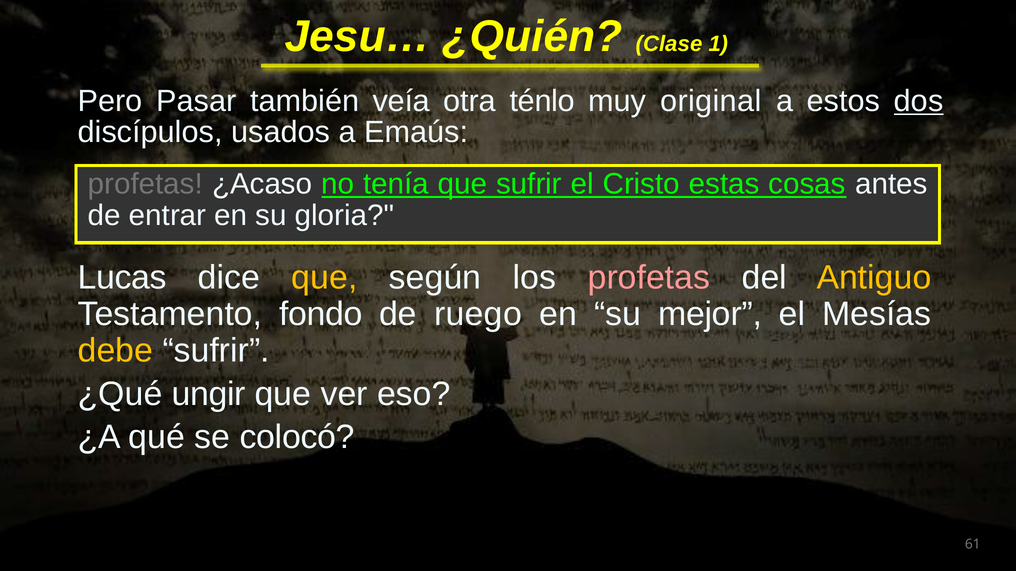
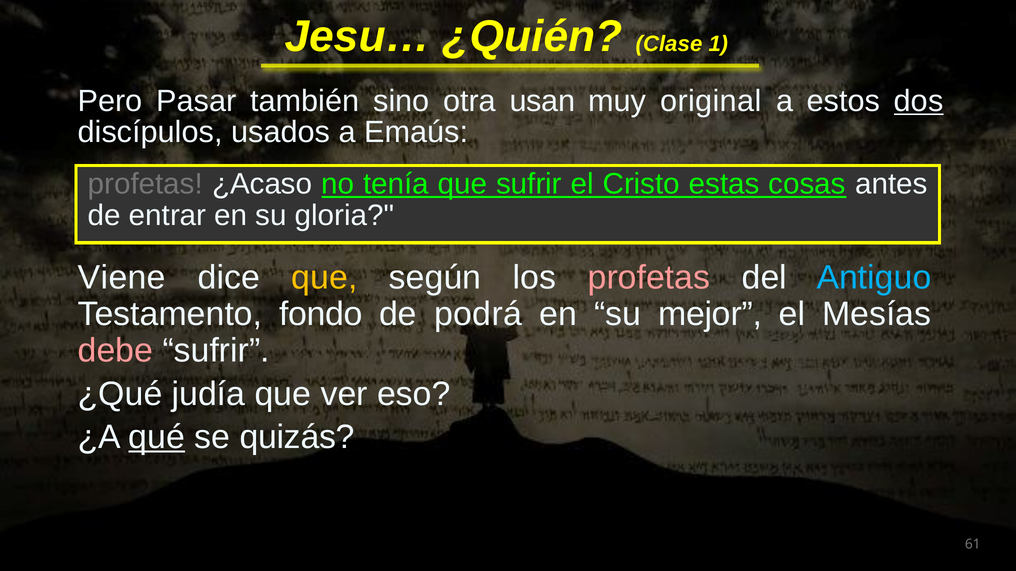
veía: veía -> sino (401, 101)
ténlo: ténlo -> usan (542, 101)
Lucas: Lucas -> Viene (122, 278)
Antiguo colour: yellow -> light blue (874, 278)
ruego: ruego -> podrá (478, 314)
debe colour: yellow -> pink (115, 351)
ungir: ungir -> judía (208, 394)
qué underline: none -> present (157, 438)
colocó: colocó -> quizás (297, 438)
